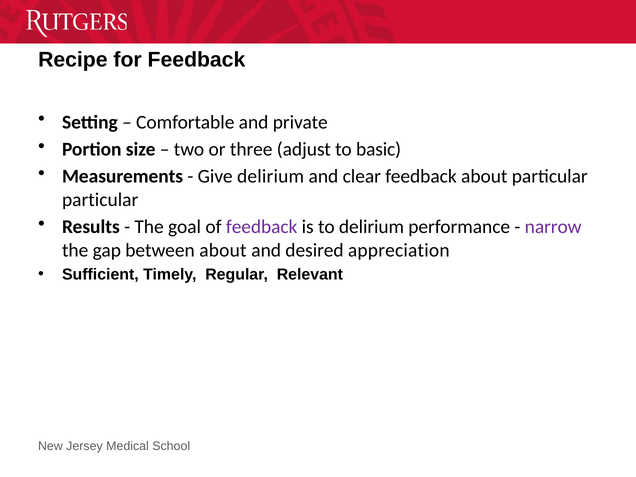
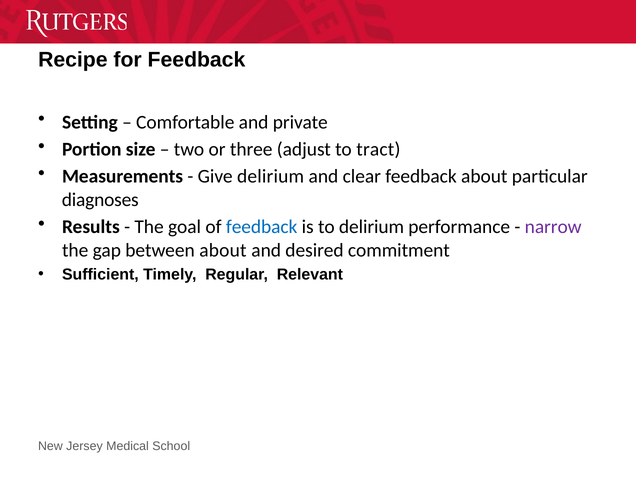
basic: basic -> tract (378, 149)
particular: particular -> diagnoses (100, 200)
feedback colour: purple -> blue (262, 227)
appreciation: appreciation -> commitment (399, 250)
